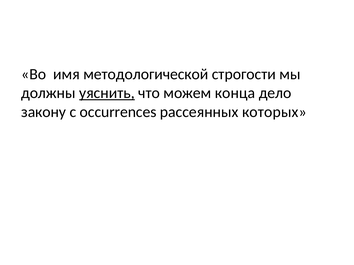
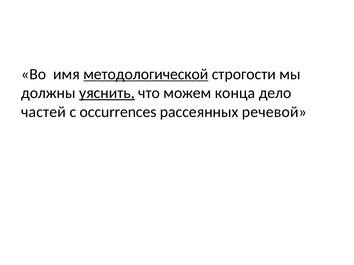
методологической underline: none -> present (146, 74)
закону: закону -> частей (44, 112)
которых: которых -> речевой (274, 112)
